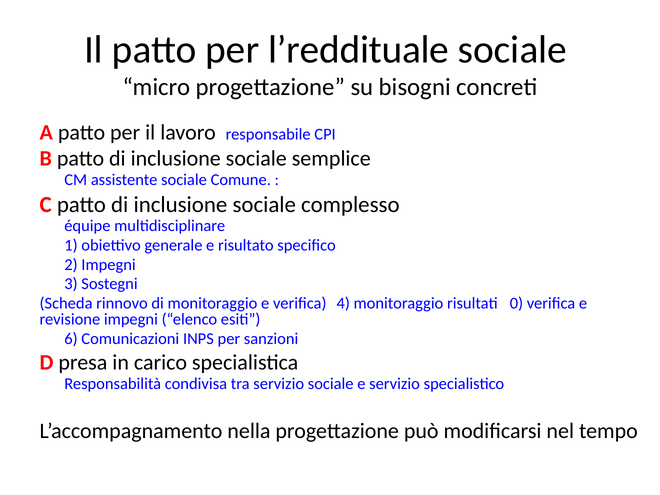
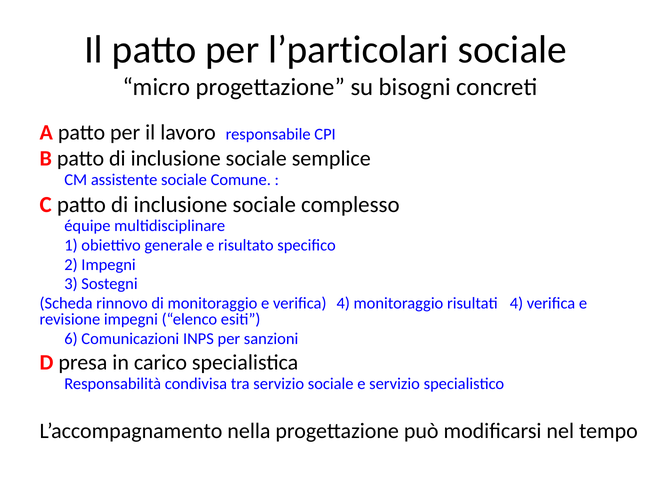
l’reddituale: l’reddituale -> l’particolari (359, 50)
risultati 0: 0 -> 4 (516, 303)
